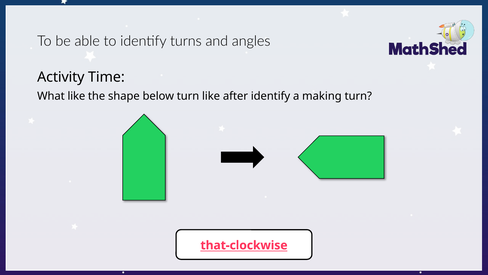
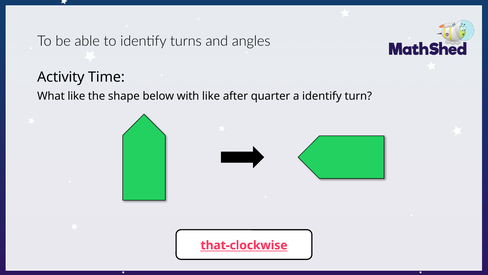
below turn: turn -> with (188, 96)
after identify: identify -> quarter (271, 96)
a making: making -> identify (322, 96)
